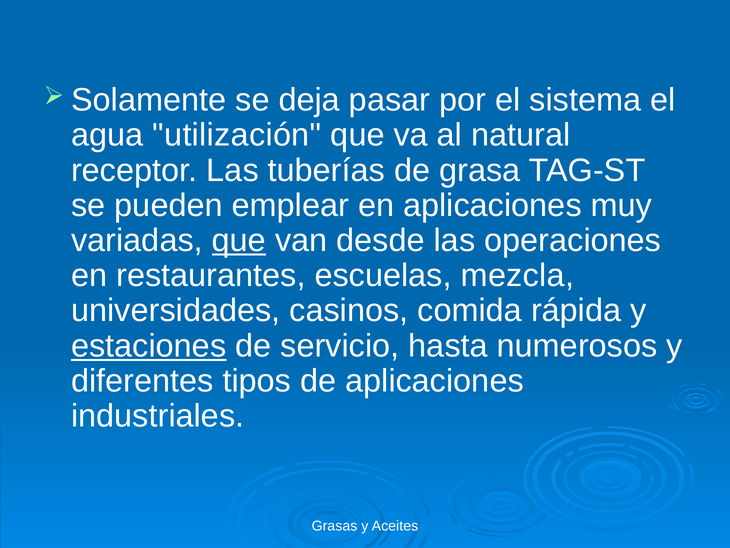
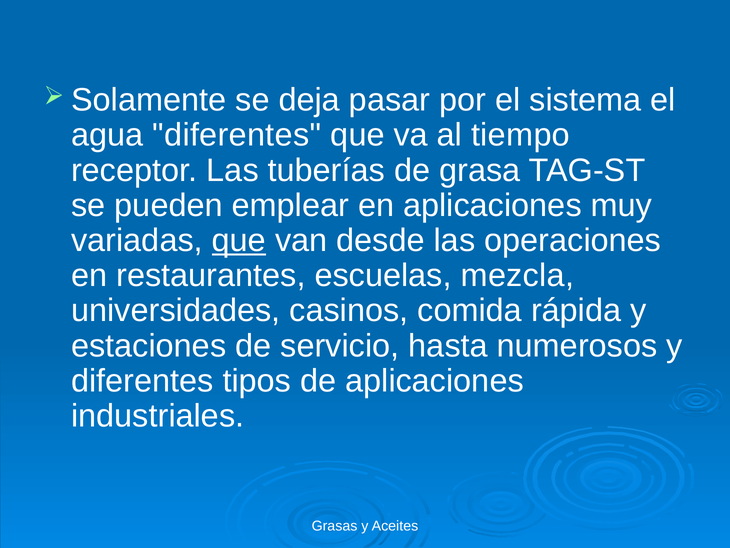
agua utilización: utilización -> diferentes (237, 135)
natural: natural -> tiempo (521, 135)
estaciones underline: present -> none (149, 346)
